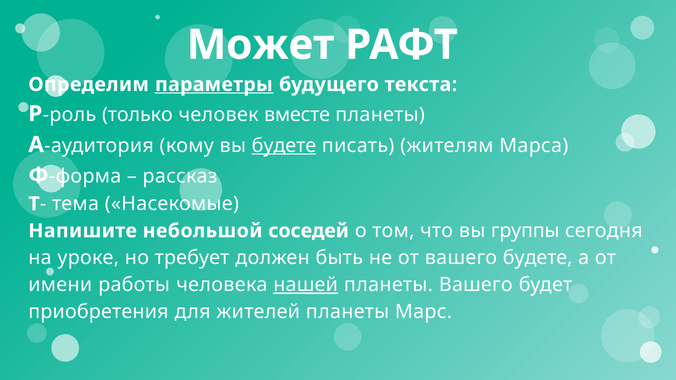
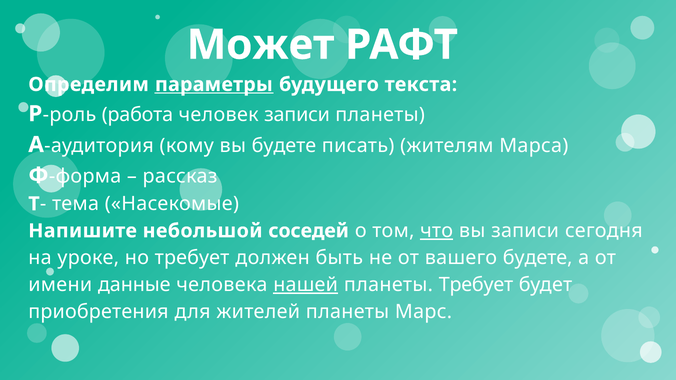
только: только -> работа (138, 115)
человек вместе: вместе -> записи (297, 115)
будете underline: present -> none (284, 146)
что underline: none -> present (437, 231)
вы группы: группы -> записи (525, 231)
работы: работы -> данные (134, 285)
планеты Вашего: Вашего -> Требует (476, 285)
